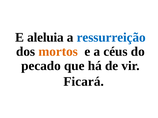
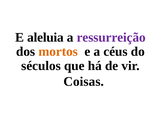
ressurreição colour: blue -> purple (111, 38)
pecado: pecado -> séculos (41, 66)
Ficará: Ficará -> Coisas (84, 82)
